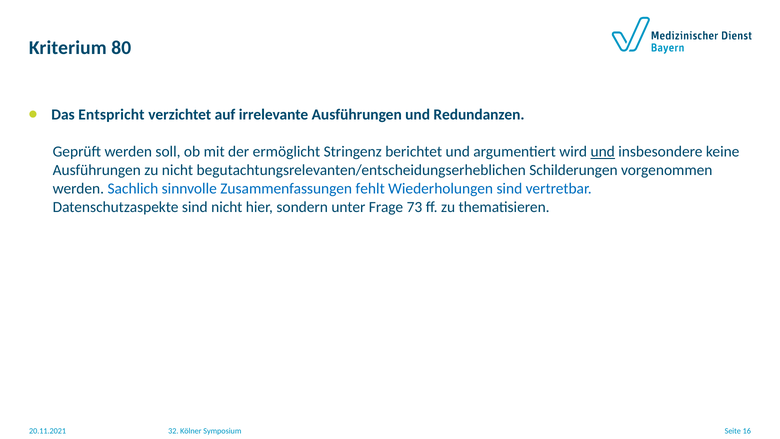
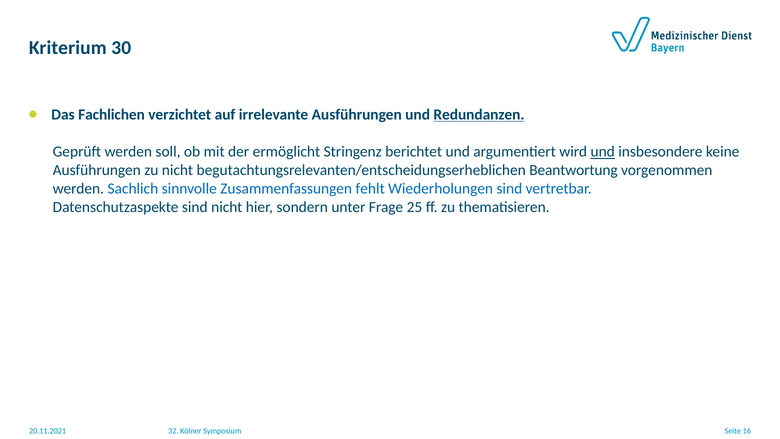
80: 80 -> 30 (121, 48)
Entspricht: Entspricht -> Fachlichen (112, 115)
Redundanzen underline: none -> present (479, 115)
Schilderungen: Schilderungen -> Beantwortung (573, 170)
73: 73 -> 25 (414, 207)
